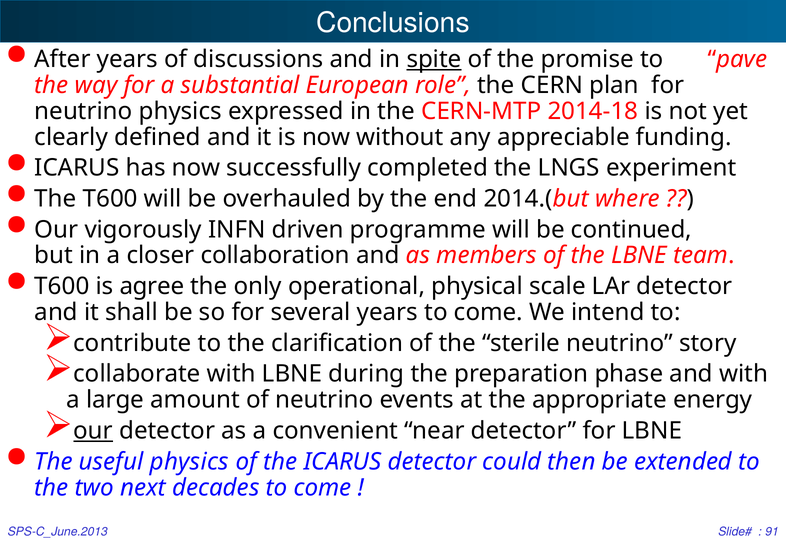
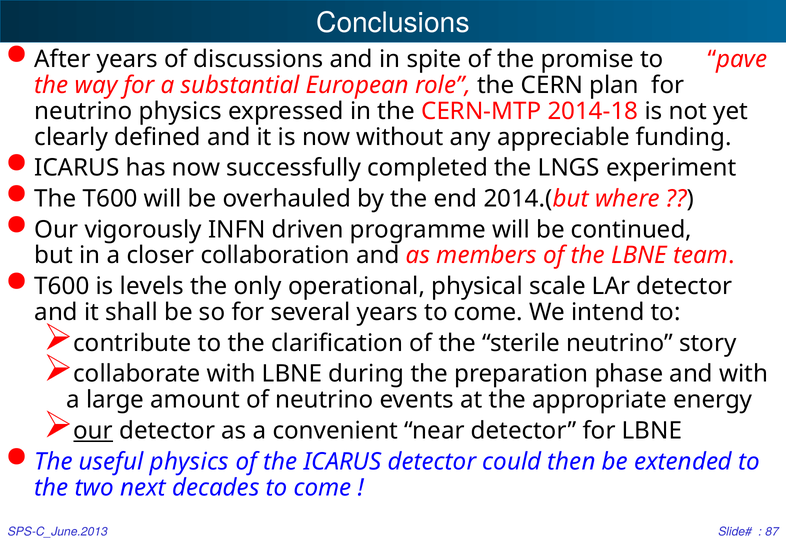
spite underline: present -> none (434, 59)
agree: agree -> levels (152, 286)
91: 91 -> 87 (772, 532)
